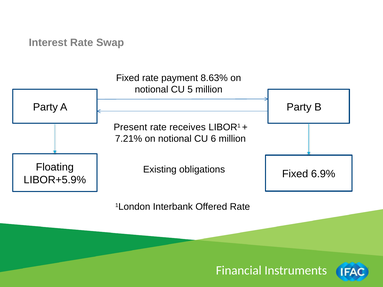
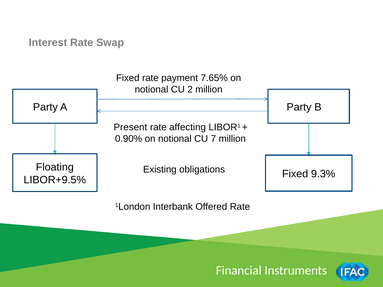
8.63%: 8.63% -> 7.65% (214, 78)
5: 5 -> 2 (190, 90)
receives: receives -> affecting (188, 127)
7.21%: 7.21% -> 0.90% (129, 139)
6: 6 -> 7 (213, 139)
6.9%: 6.9% -> 9.3% (323, 174)
LIBOR+5.9%: LIBOR+5.9% -> LIBOR+9.5% (55, 180)
